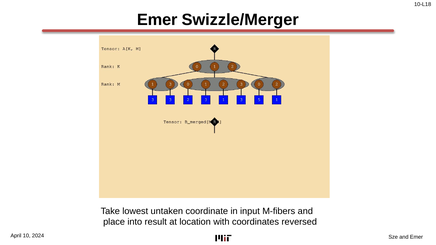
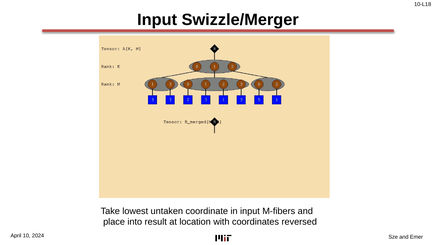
Emer: Emer -> Input (157, 20)
